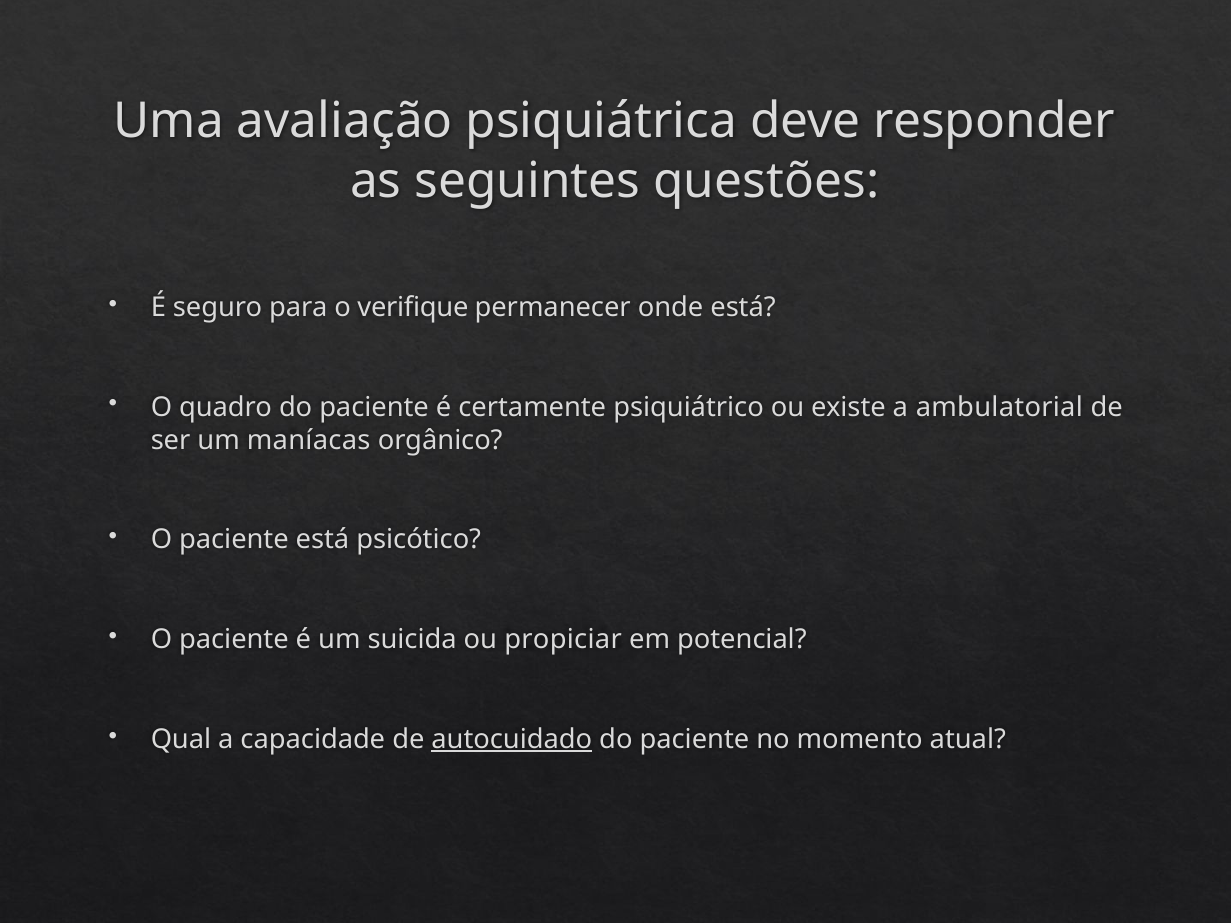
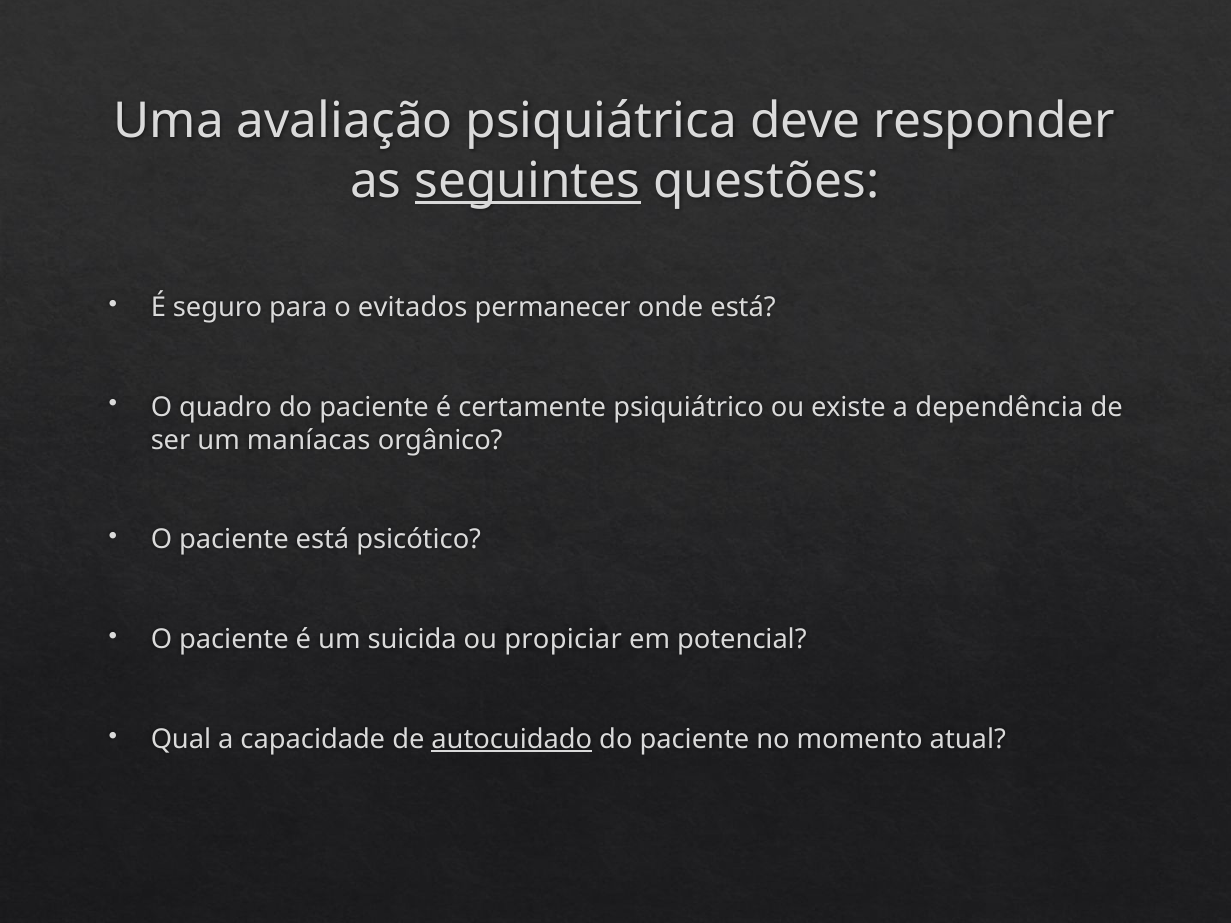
seguintes underline: none -> present (528, 181)
verifique: verifique -> evitados (413, 308)
ambulatorial: ambulatorial -> dependência (999, 407)
